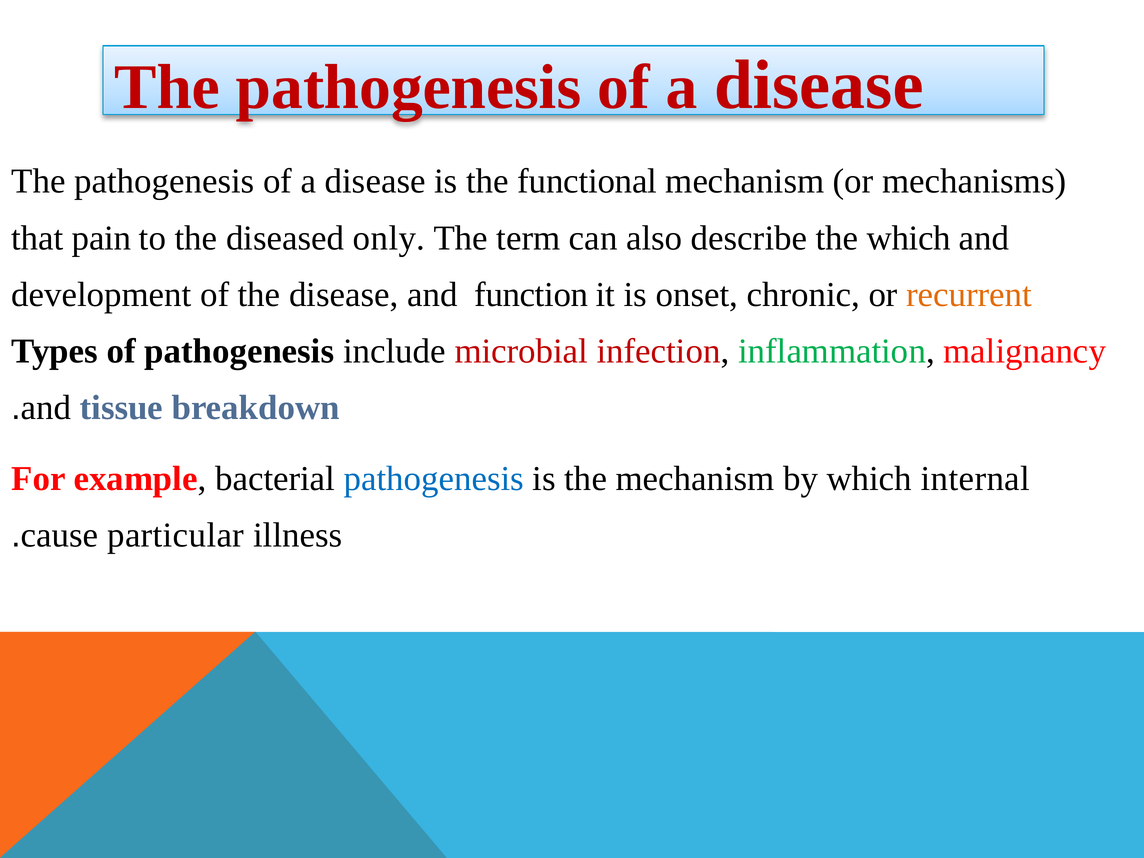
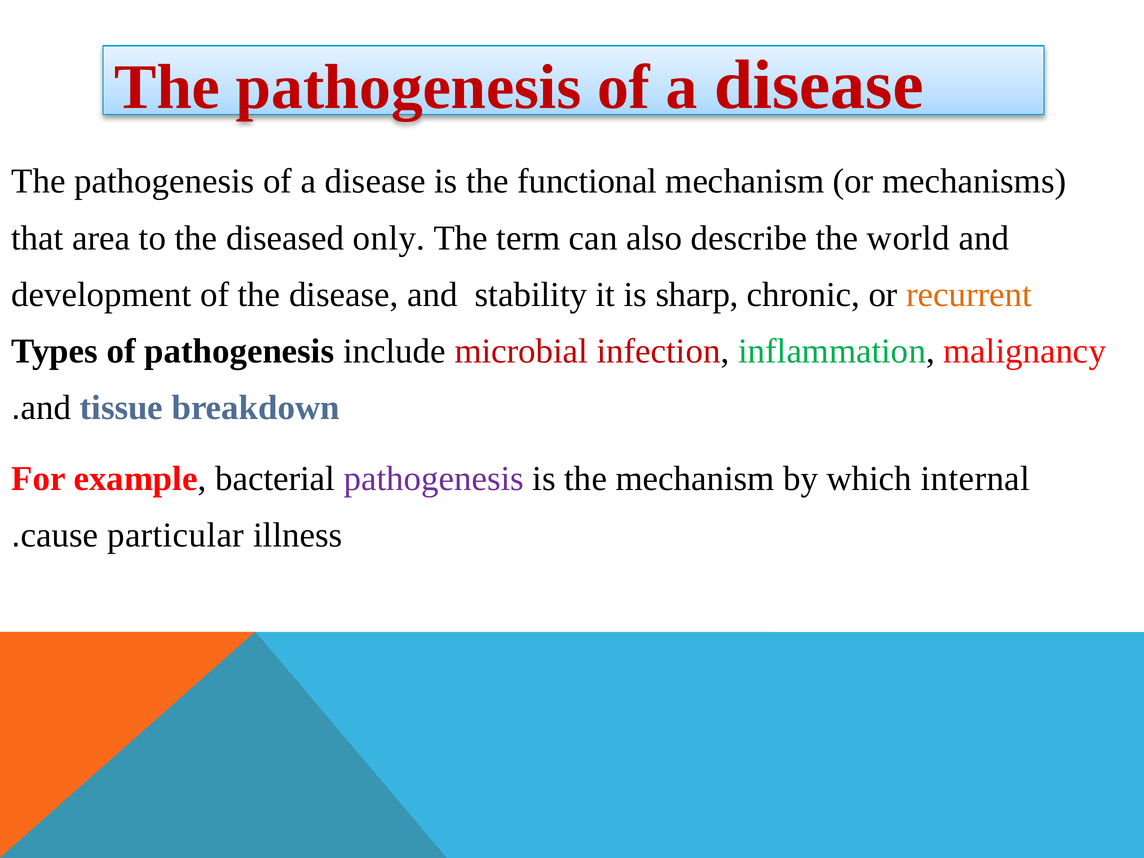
pain: pain -> area (101, 238)
the which: which -> world (908, 238)
function: function -> stability (531, 295)
onset: onset -> sharp (697, 295)
pathogenesis colour: blue -> purple (434, 479)
